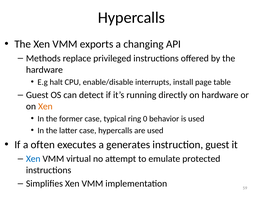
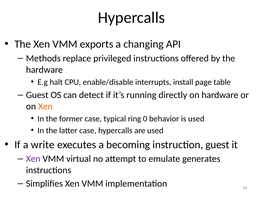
often: often -> write (43, 145)
generates: generates -> becoming (128, 145)
Xen colour: blue -> purple (33, 159)
protected: protected -> generates (201, 159)
